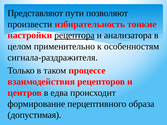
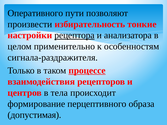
Представляют: Представляют -> Оперативного (35, 13)
процессе underline: none -> present (87, 71)
едва: едва -> тела (59, 93)
